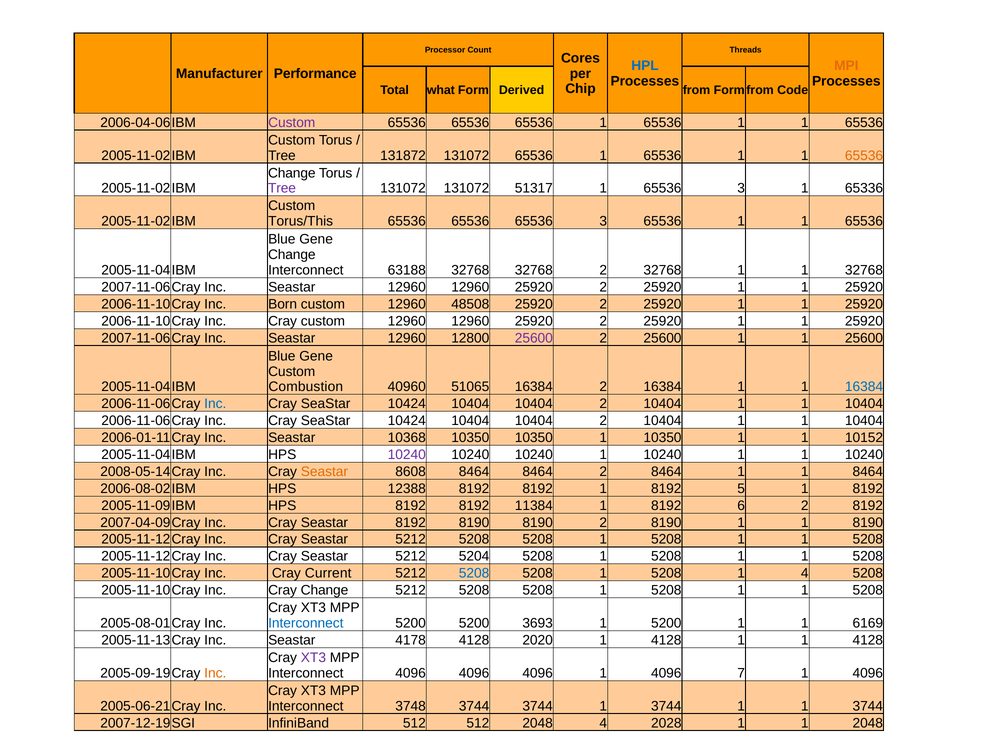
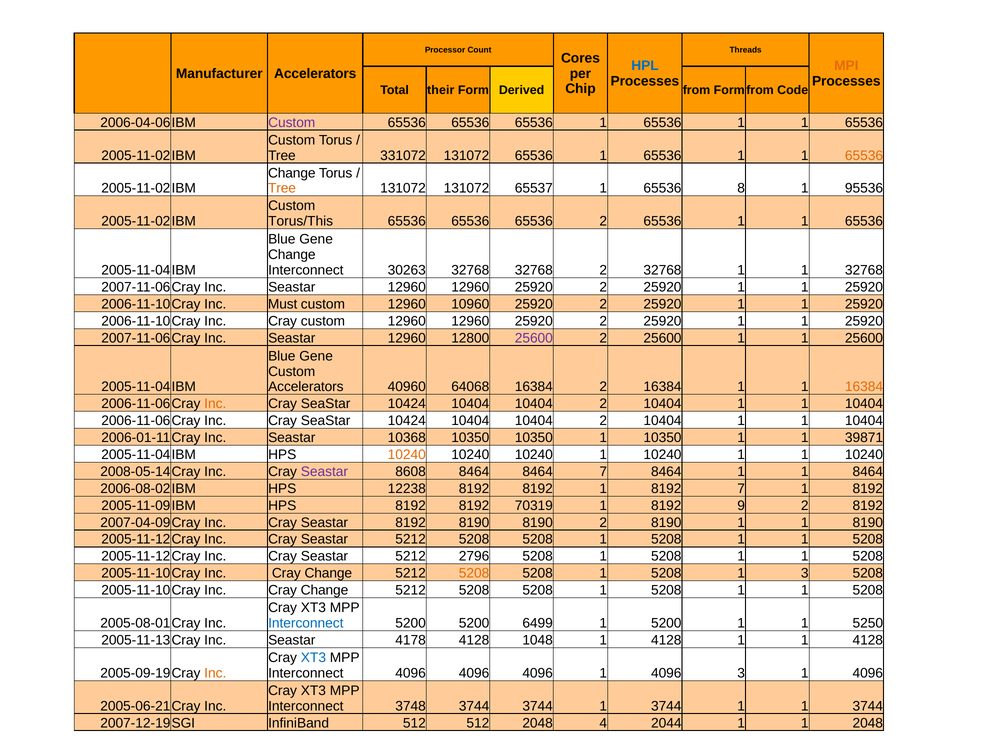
Manufacturer Performance: Performance -> Accelerators (315, 73)
what: what -> their (441, 90)
131872: 131872 -> 331072 (403, 155)
Tree colour: purple -> orange (282, 188)
51317: 51317 -> 65537 (534, 188)
1 65536 3: 3 -> 8 (741, 188)
65336: 65336 -> 95536 (864, 188)
65536 65536 3: 3 -> 2 (603, 221)
63188: 63188 -> 30263 (407, 270)
Born: Born -> Must (283, 304)
48508: 48508 -> 10960 (470, 304)
Combustion: Combustion -> Accelerators (306, 387)
51065: 51065 -> 64068 (470, 387)
16384 colour: blue -> orange (864, 387)
Inc colour: blue -> orange (215, 403)
10152: 10152 -> 39871 (864, 437)
10240 colour: purple -> orange (407, 454)
Seastar colour: orange -> purple (324, 471)
8464 2: 2 -> 7 (603, 471)
12388: 12388 -> 12238 (407, 488)
8192 5: 5 -> 7 (741, 488)
11384: 11384 -> 70319 (534, 505)
6: 6 -> 9 (741, 505)
5204: 5204 -> 2796 (474, 556)
Current: Current -> Change (328, 573)
5208 colour: blue -> orange (474, 573)
1 4: 4 -> 3 (805, 573)
3693: 3693 -> 6499 (538, 623)
6169: 6169 -> 5250 (868, 623)
2020: 2020 -> 1048 (538, 640)
XT3 colour: purple -> blue (313, 657)
4096 7: 7 -> 3 (741, 672)
2028: 2028 -> 2044 (666, 722)
